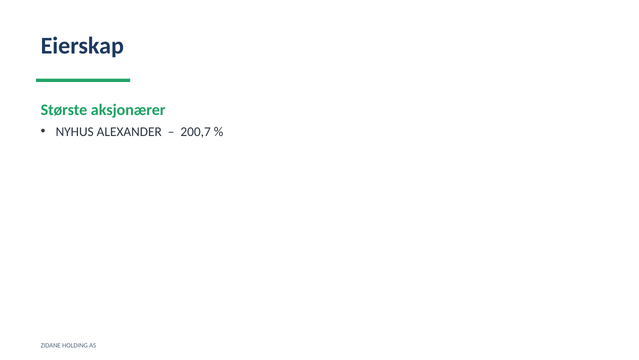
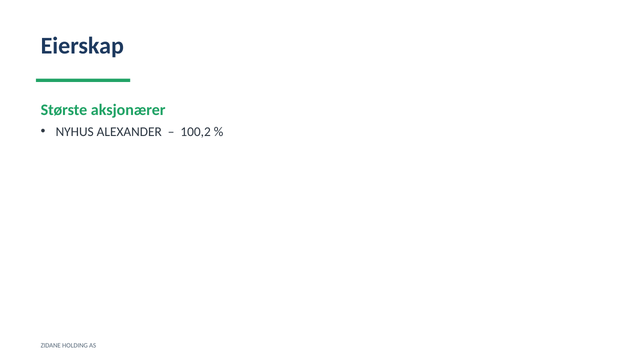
200,7: 200,7 -> 100,2 (196, 131)
